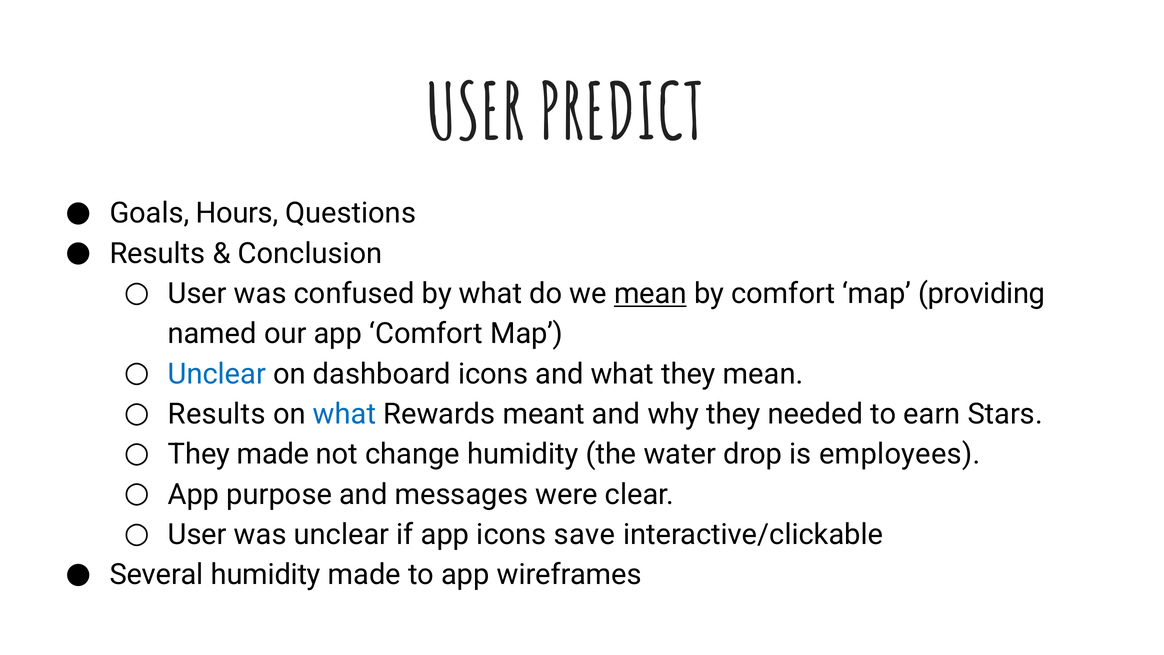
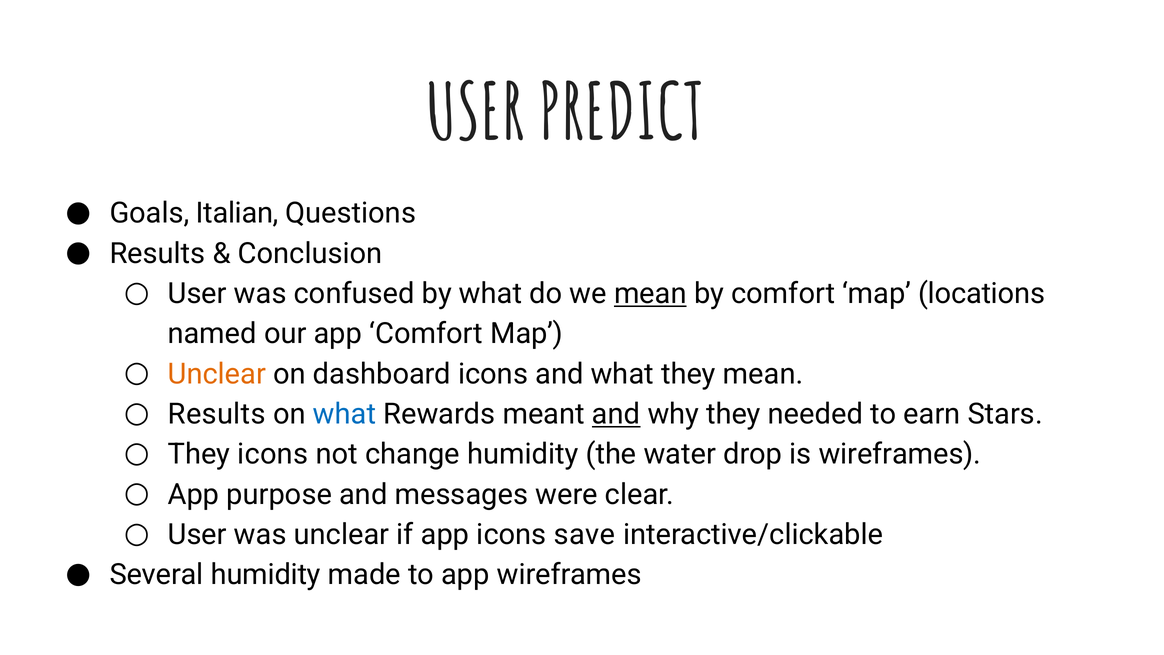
Hours: Hours -> Italian (237, 213)
providing: providing -> locations (982, 294)
Unclear colour: blue -> orange (217, 374)
and underline: none -> present (616, 414)
They made: made -> icons (273, 454)
is employees: employees -> wireframes (900, 454)
